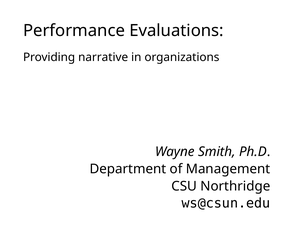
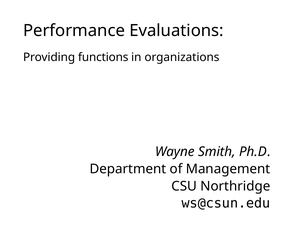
narrative: narrative -> functions (103, 57)
